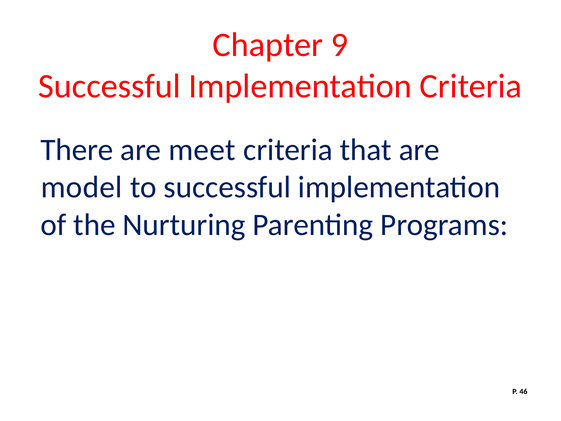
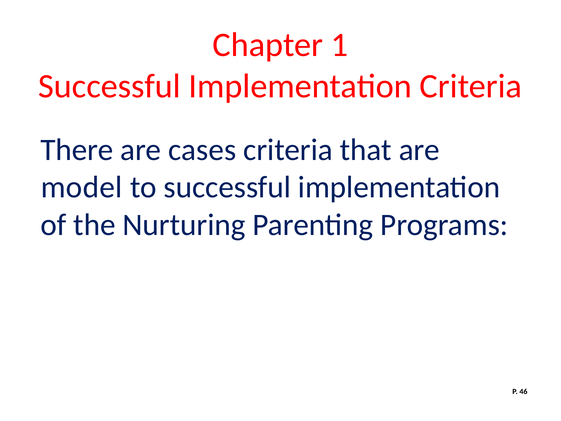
9: 9 -> 1 (340, 45)
meet: meet -> cases (202, 150)
